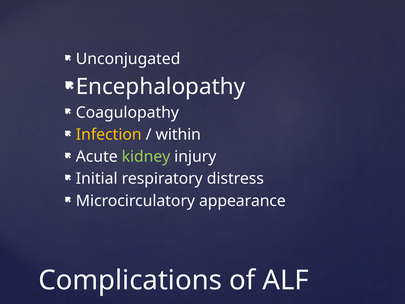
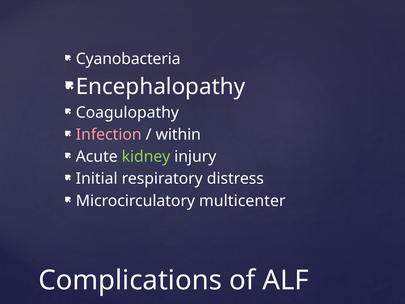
Unconjugated: Unconjugated -> Cyanobacteria (128, 59)
Infection colour: yellow -> pink (109, 134)
appearance: appearance -> multicenter (242, 201)
